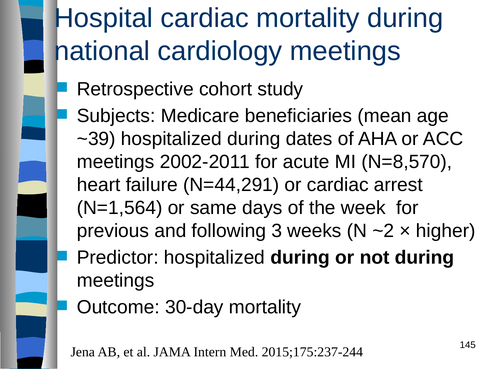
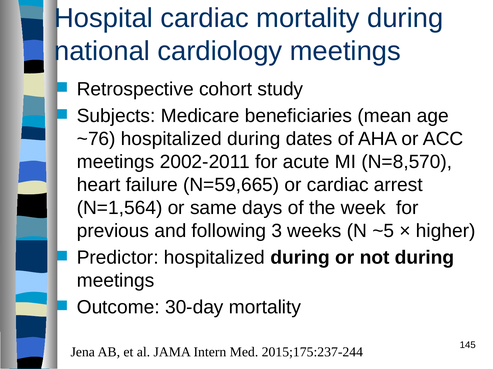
~39: ~39 -> ~76 (96, 139)
N=44,291: N=44,291 -> N=59,665 (231, 185)
~2: ~2 -> ~5 (383, 231)
